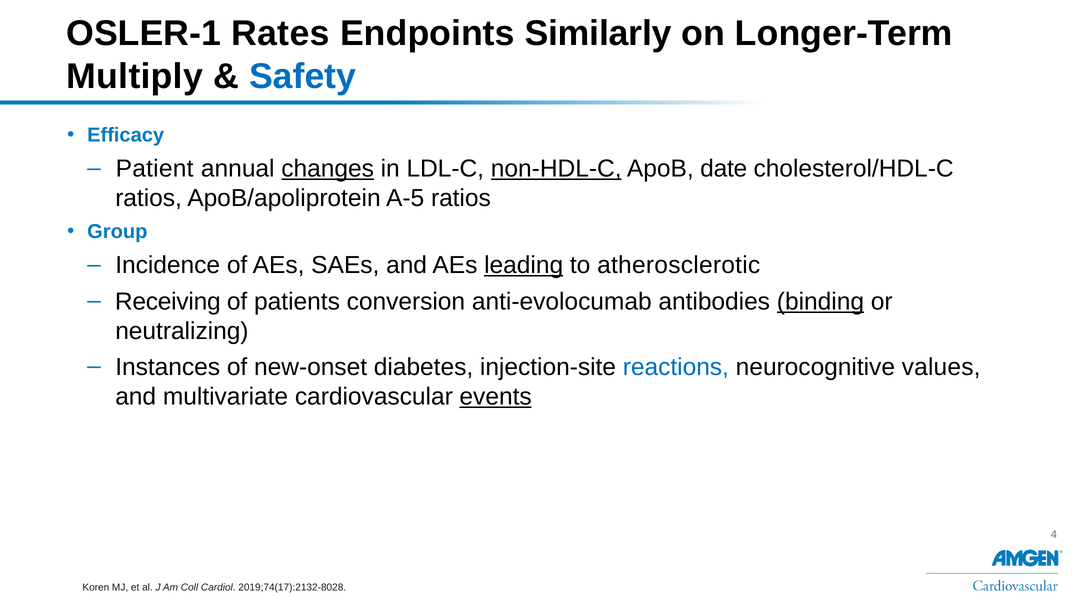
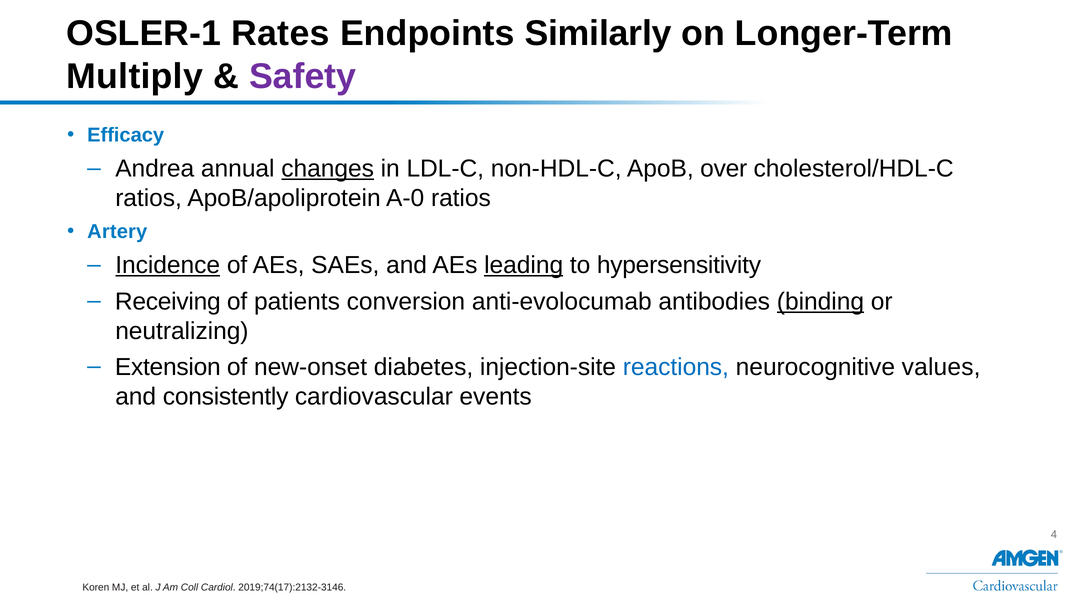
Safety colour: blue -> purple (303, 76)
Patient: Patient -> Andrea (155, 169)
non-HDL-C underline: present -> none (556, 169)
date: date -> over (724, 169)
A-5: A-5 -> A-0 (405, 198)
Group: Group -> Artery (117, 231)
Incidence underline: none -> present (168, 265)
atherosclerotic: atherosclerotic -> hypersensitivity (679, 265)
Instances: Instances -> Extension (168, 367)
multivariate: multivariate -> consistently (226, 397)
events underline: present -> none (496, 397)
2019;74(17):2132-8028: 2019;74(17):2132-8028 -> 2019;74(17):2132-3146 (292, 588)
